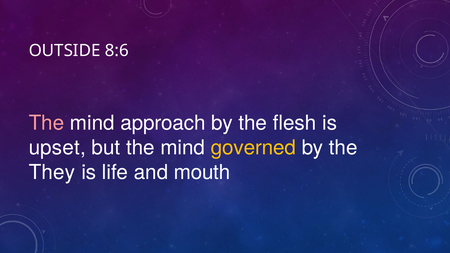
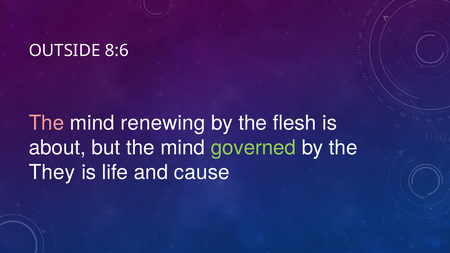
approach: approach -> renewing (163, 123)
upset: upset -> about (57, 148)
governed colour: yellow -> light green (253, 148)
mouth: mouth -> cause (202, 173)
